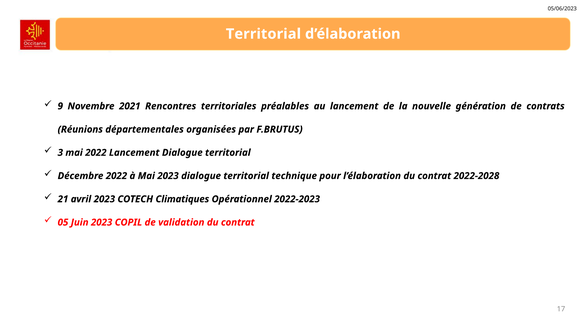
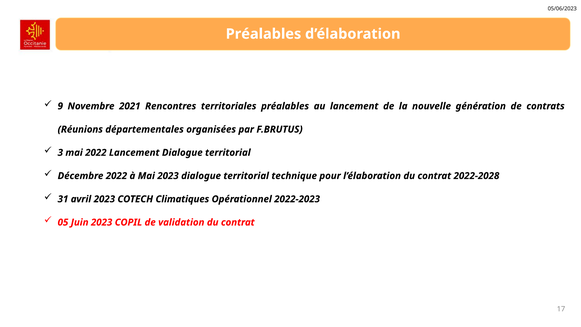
Territorial: Territorial -> Préalables (263, 34)
21: 21 -> 31 (63, 199)
